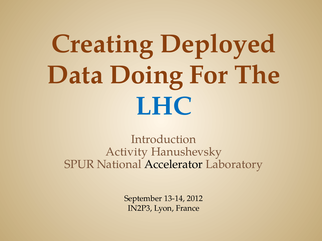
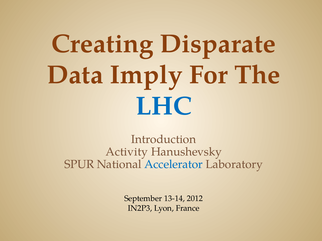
Deployed: Deployed -> Disparate (218, 44)
Doing: Doing -> Imply (146, 75)
Accelerator colour: black -> blue (174, 165)
